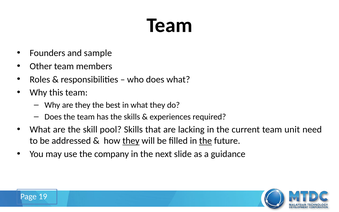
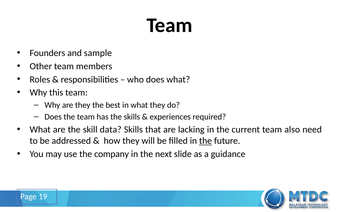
pool: pool -> data (111, 129)
unit: unit -> also (292, 129)
they underline: present -> none (131, 141)
